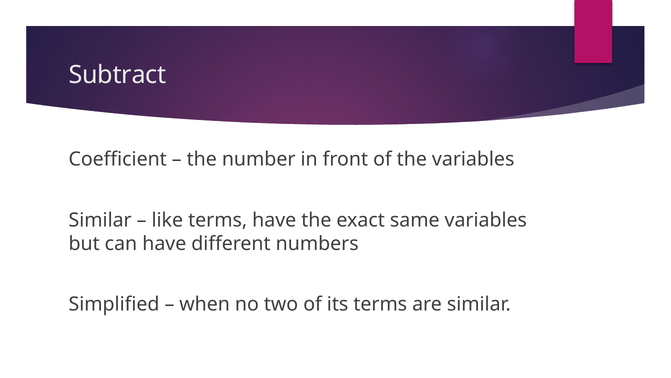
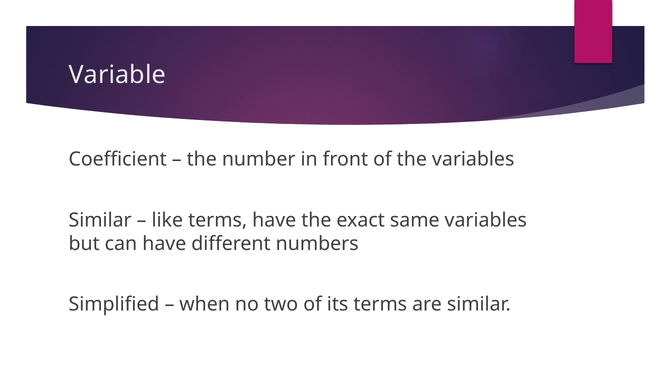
Subtract: Subtract -> Variable (117, 75)
